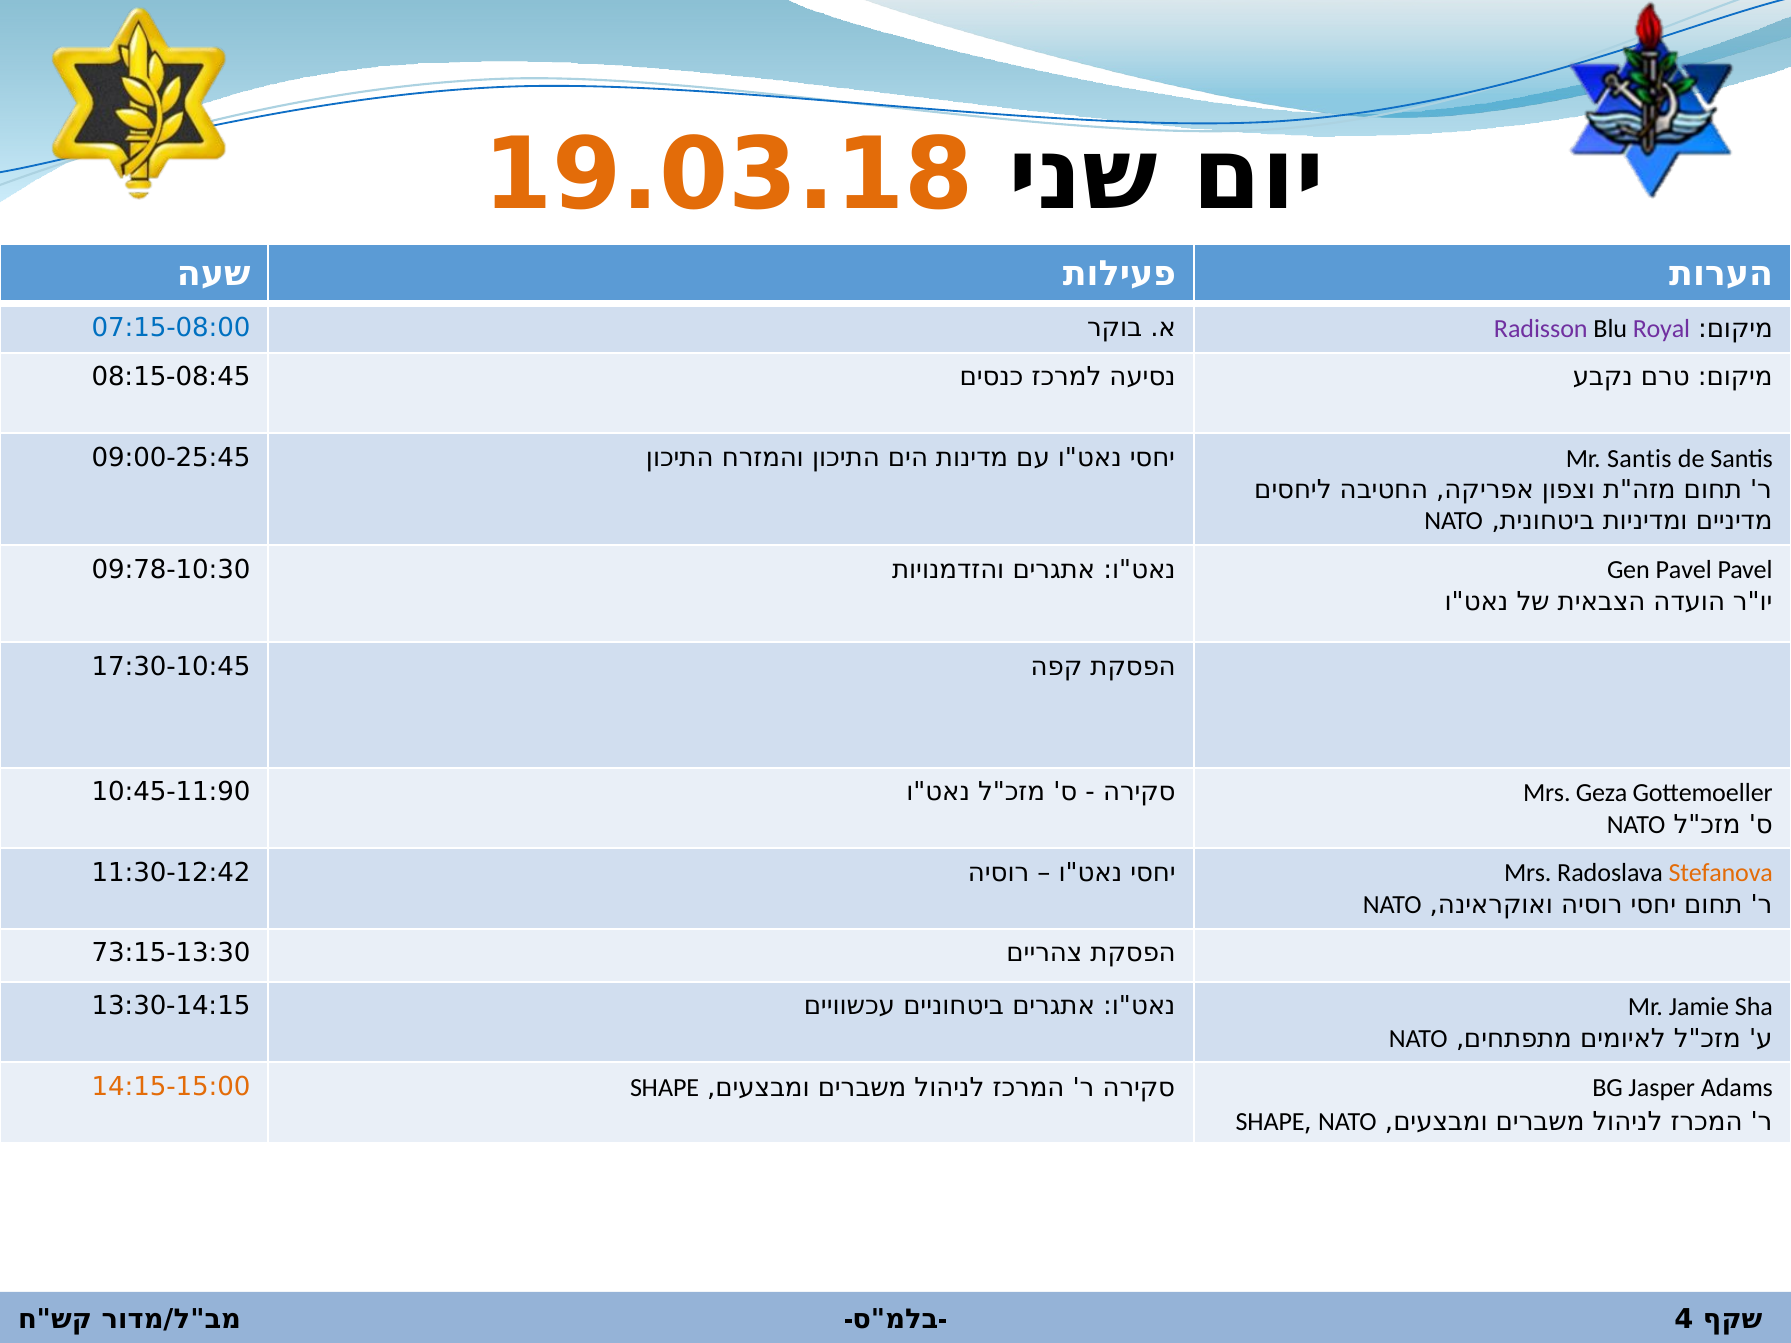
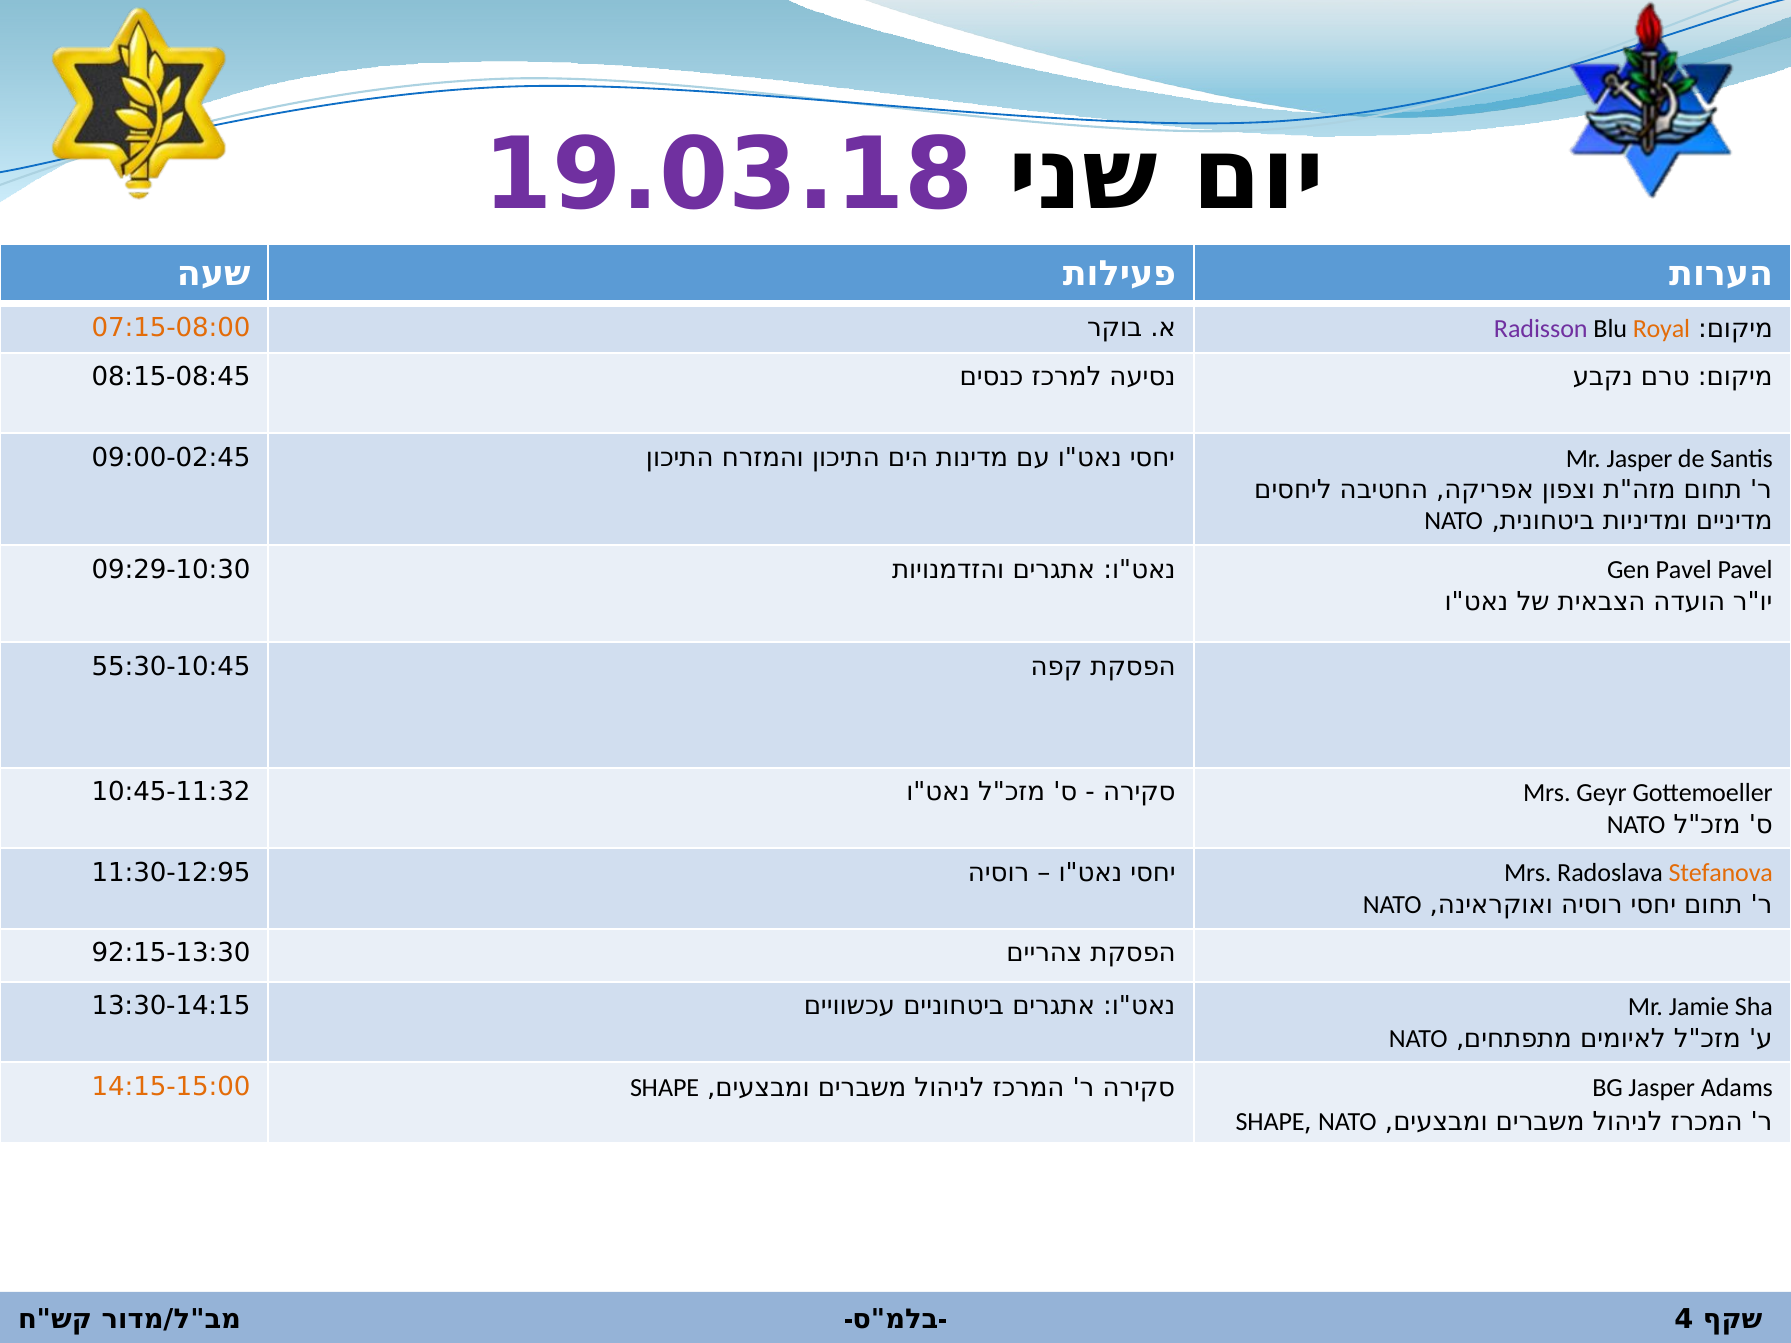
19.03.18 colour: orange -> purple (728, 176)
07:15-08:00 colour: blue -> orange (171, 328)
Royal colour: purple -> orange (1661, 329)
09:00-25:45: 09:00-25:45 -> 09:00-02:45 (171, 458)
Mr Santis: Santis -> Jasper (1640, 459)
09:78-10:30: 09:78-10:30 -> 09:29-10:30 (171, 570)
17:30-10:45: 17:30-10:45 -> 55:30-10:45 (171, 667)
10:45-11:90: 10:45-11:90 -> 10:45-11:32 (171, 792)
Geza: Geza -> Geyr (1602, 793)
11:30-12:42: 11:30-12:42 -> 11:30-12:95 (171, 873)
73:15-13:30: 73:15-13:30 -> 92:15-13:30 (171, 954)
